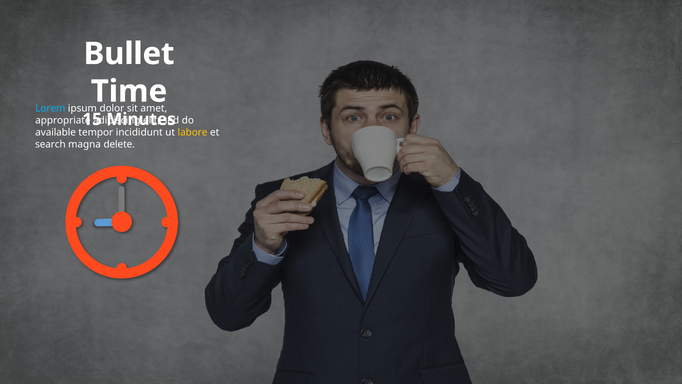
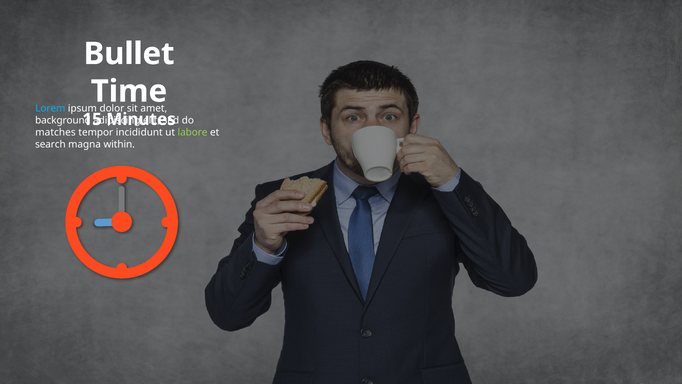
appropriate: appropriate -> background (63, 121)
available: available -> matches (55, 132)
labore colour: yellow -> light green (193, 132)
delete: delete -> within (119, 144)
